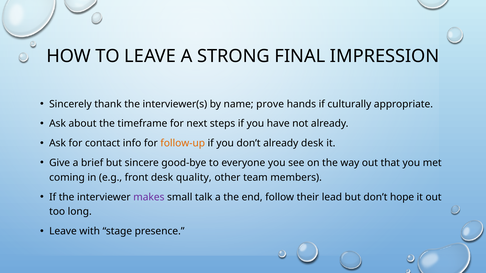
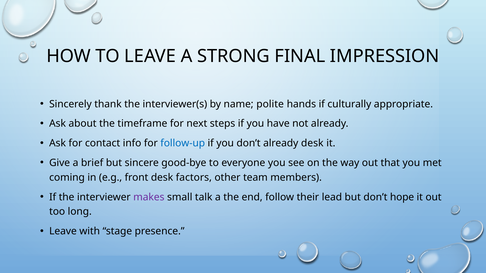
prove: prove -> polite (270, 104)
follow-up colour: orange -> blue (183, 143)
quality: quality -> factors (194, 178)
